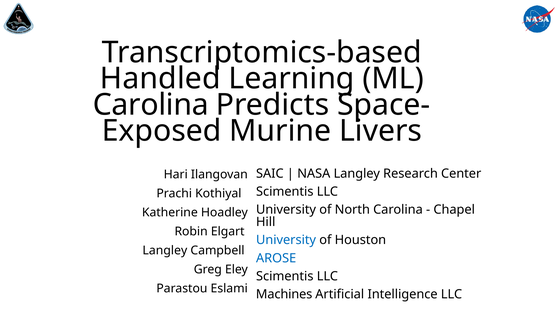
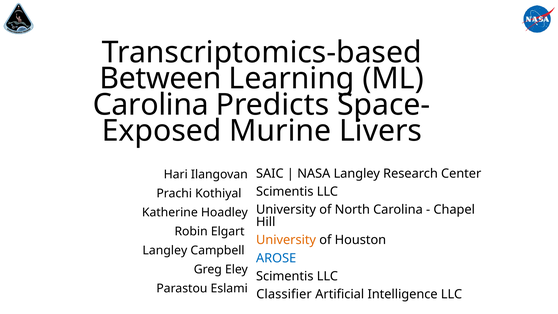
Handled: Handled -> Between (161, 79)
University colour: blue -> orange (286, 240)
Machines: Machines -> Classifier (284, 294)
